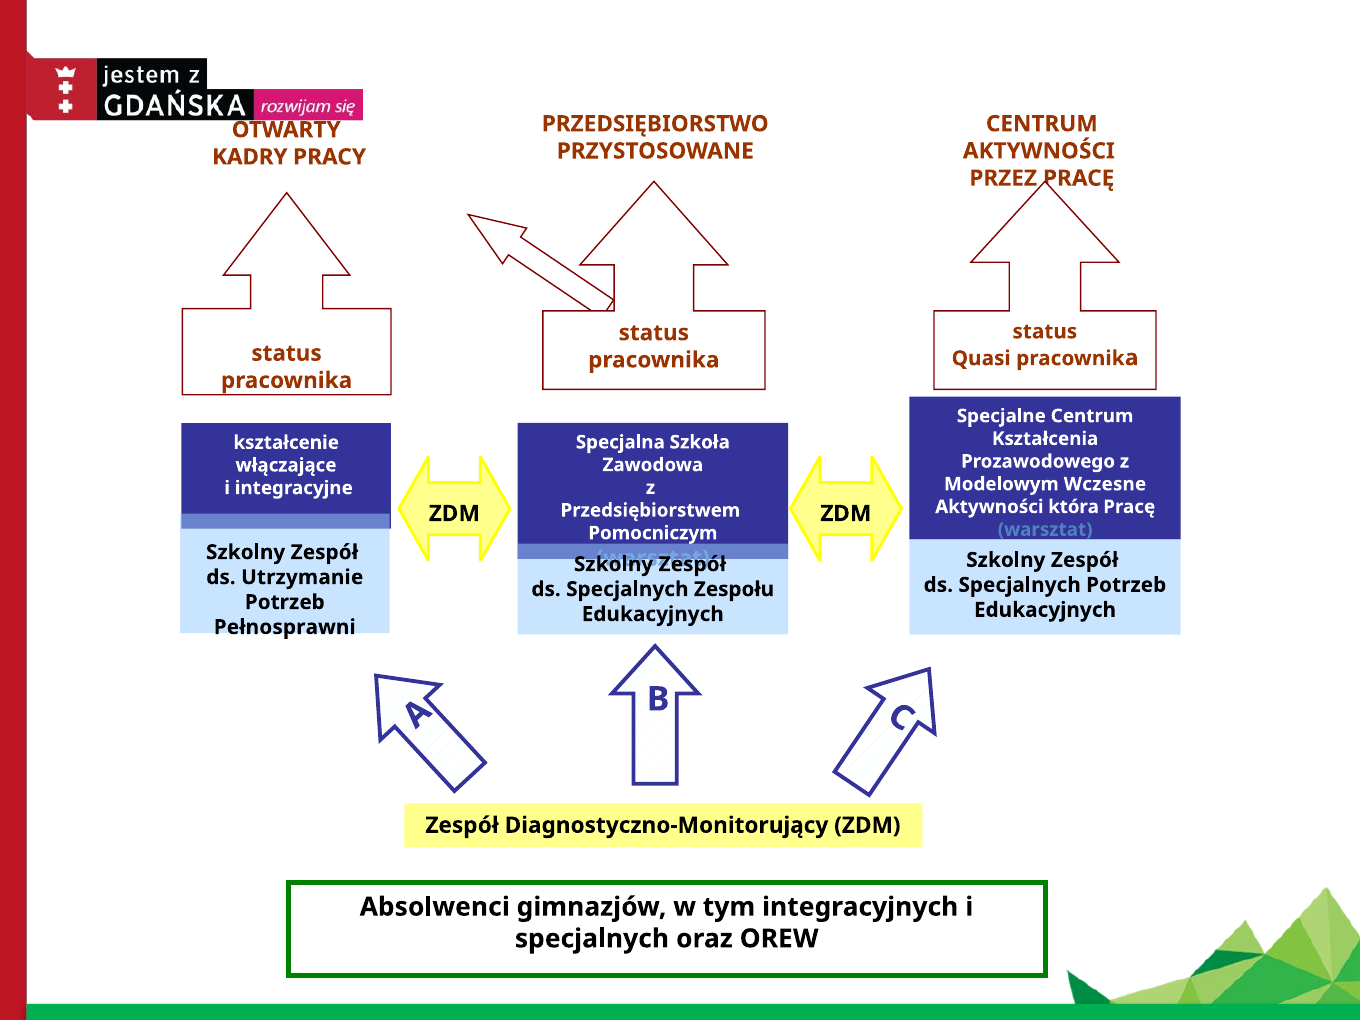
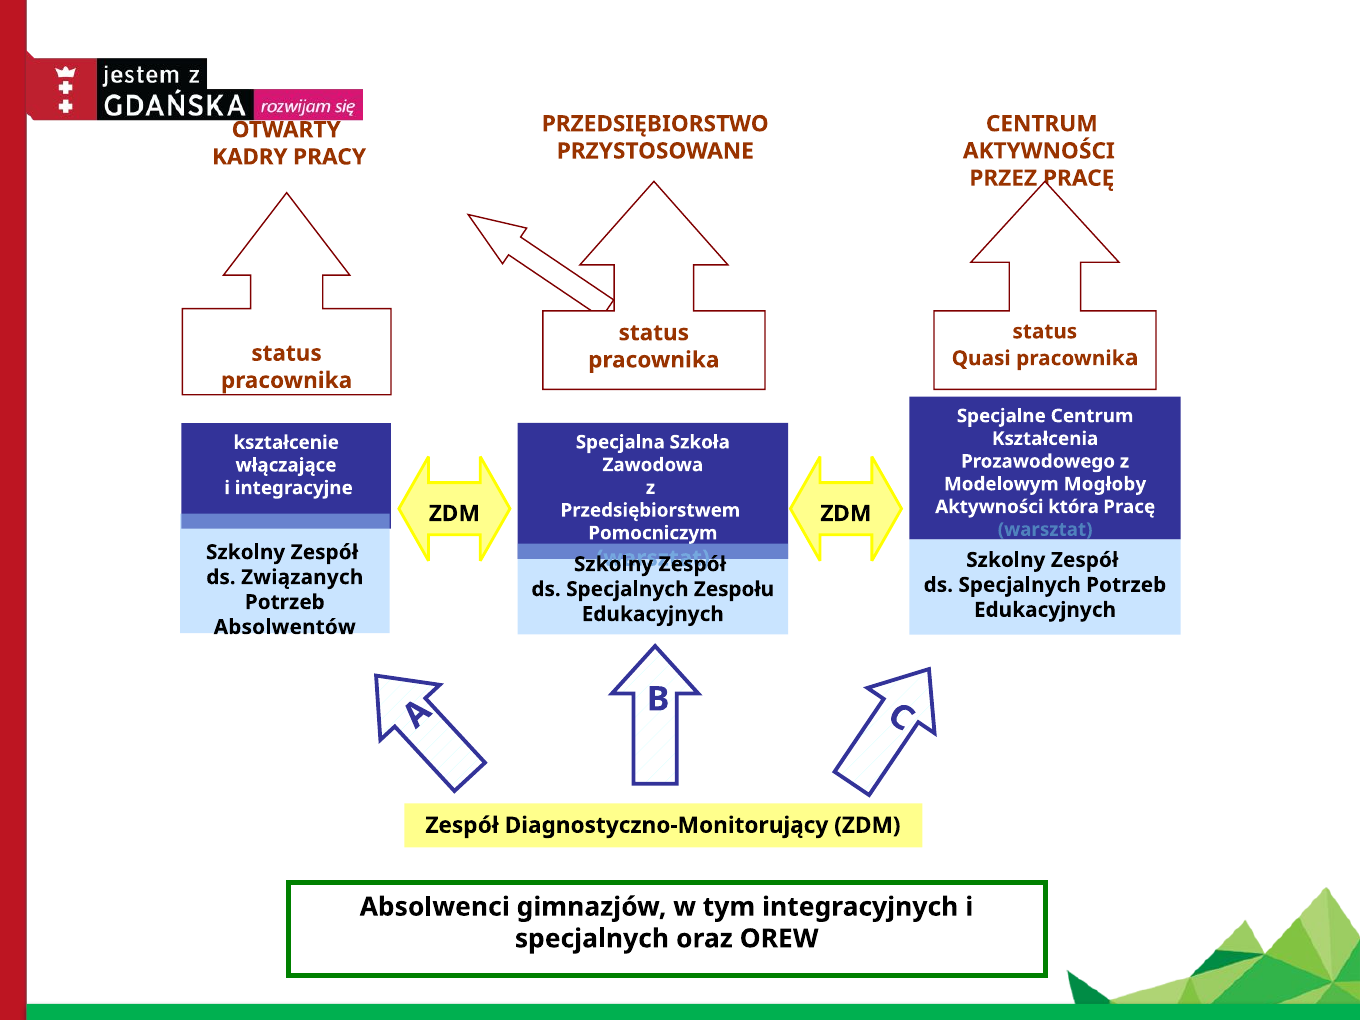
Wczesne: Wczesne -> Mogłoby (1105, 484)
Utrzymanie: Utrzymanie -> Związanych (302, 577)
Pełnosprawni: Pełnosprawni -> Absolwentów (285, 627)
